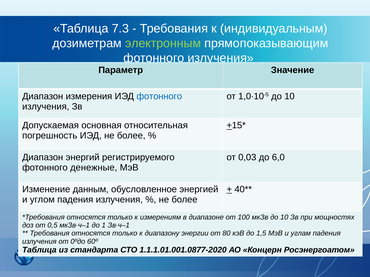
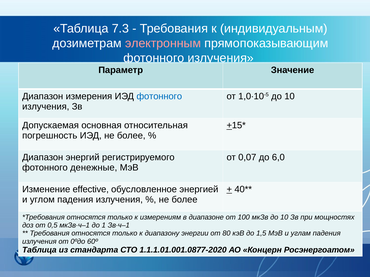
электронным colour: light green -> pink (163, 43)
0,03: 0,03 -> 0,07 (247, 158)
данным: данным -> effective (91, 190)
